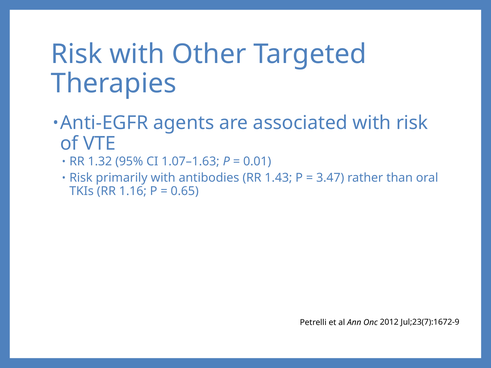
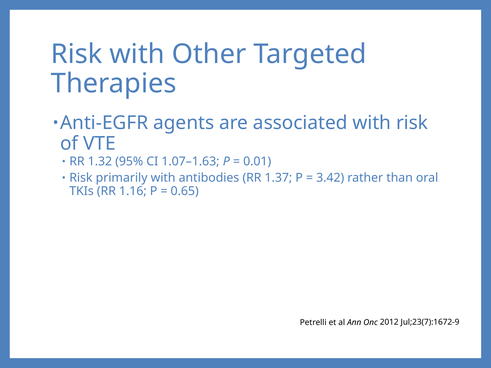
1.43: 1.43 -> 1.37 (278, 178)
3.47: 3.47 -> 3.42 (330, 178)
